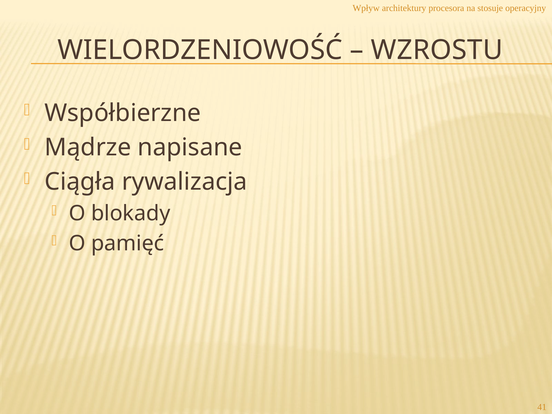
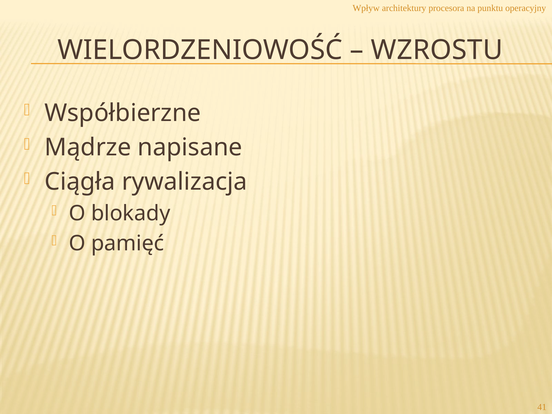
stosuje: stosuje -> punktu (490, 8)
